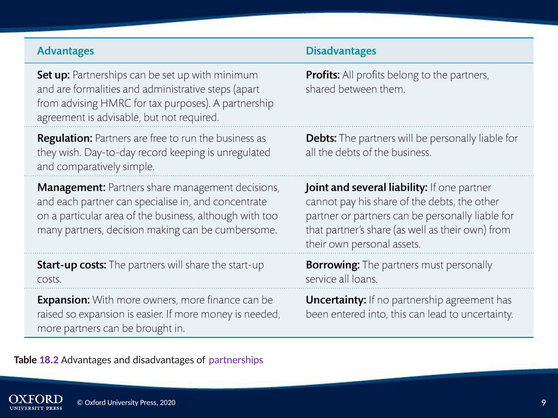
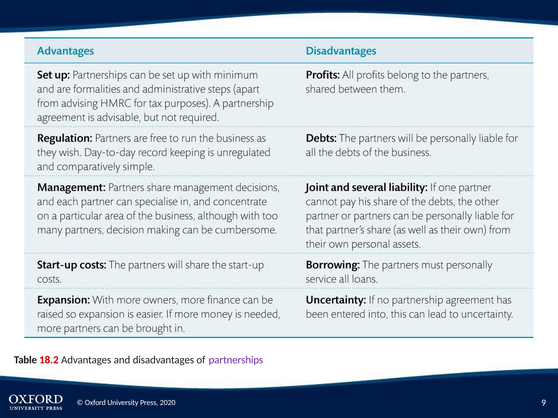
18.2 colour: purple -> red (49, 360)
